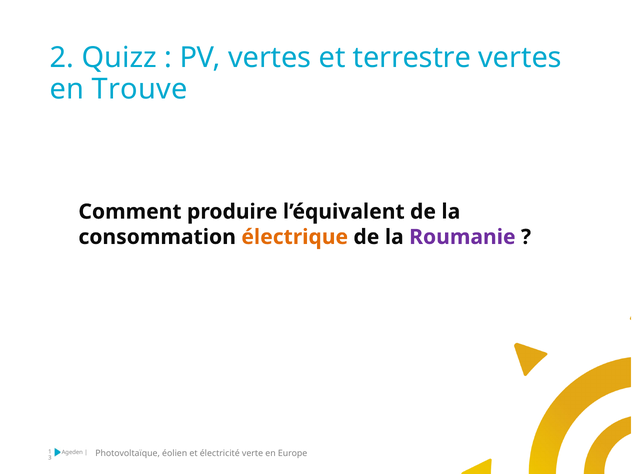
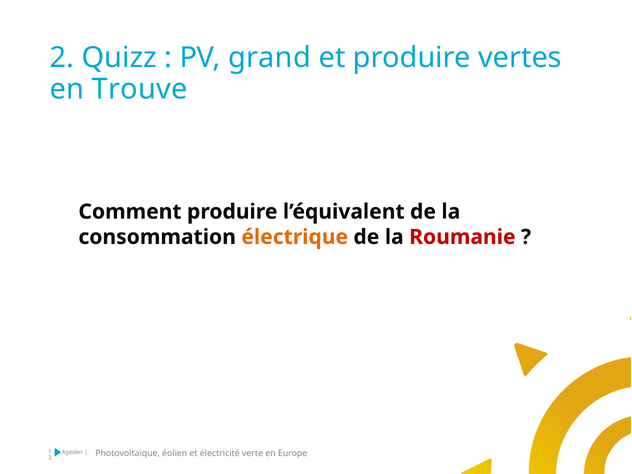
PV vertes: vertes -> grand (270, 58)
et terrestre: terrestre -> produire (412, 58)
Roumanie colour: purple -> red (462, 237)
